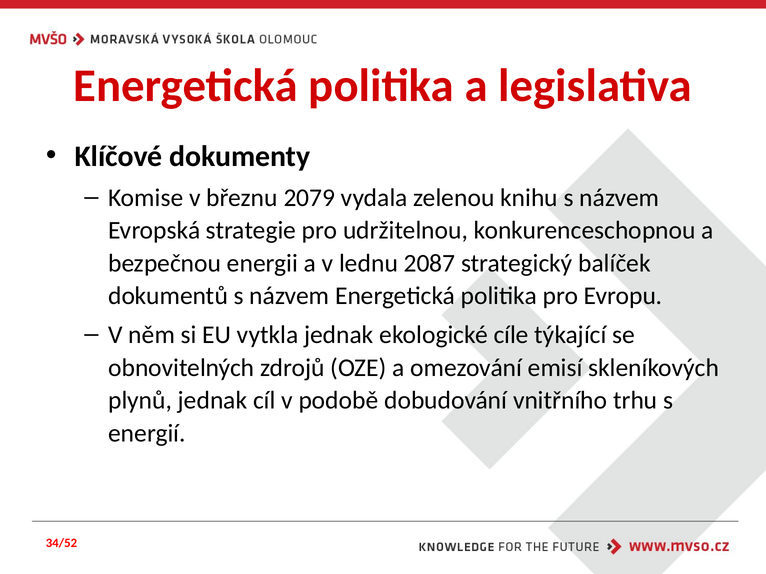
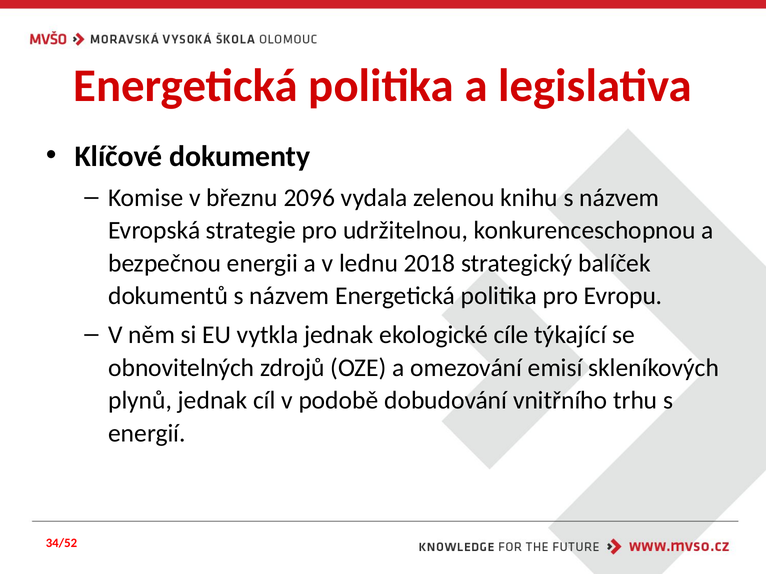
2079: 2079 -> 2096 (309, 198)
2087: 2087 -> 2018 (429, 263)
